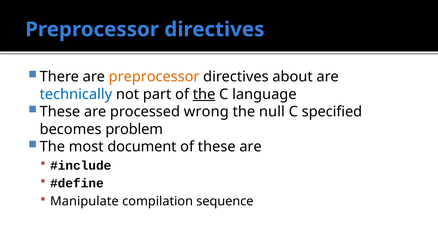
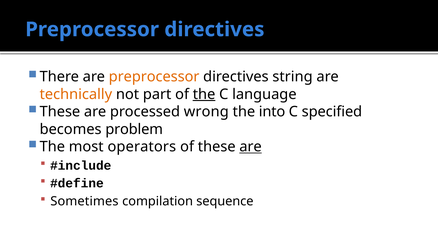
about: about -> string (293, 77)
technically colour: blue -> orange (76, 94)
null: null -> into (272, 112)
document: document -> operators (142, 147)
are underline: none -> present (251, 147)
Manipulate: Manipulate -> Sometimes (84, 202)
